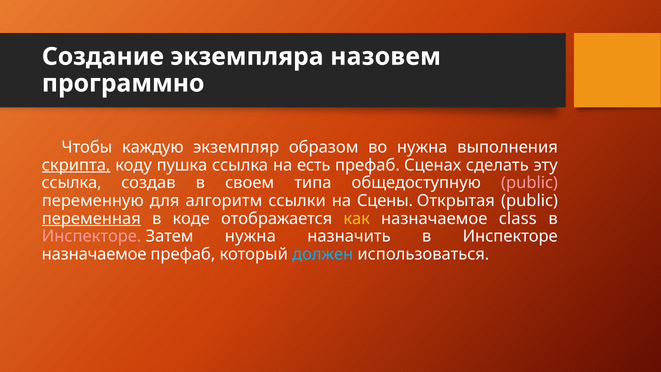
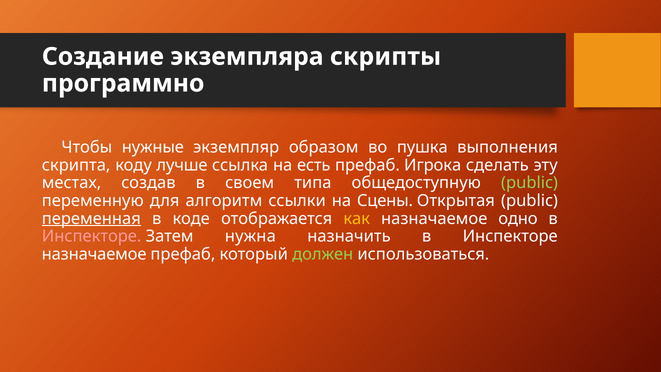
назовем: назовем -> скрипты (386, 57)
каждую: каждую -> нужные (153, 147)
во нужна: нужна -> пушка (422, 147)
скрипта underline: present -> none (76, 165)
пушка: пушка -> лучше (182, 165)
Сценах: Сценах -> Игрока (433, 165)
ссылка: ссылка -> местах (72, 183)
public colour: pink -> light green (529, 183)
class: class -> одно (518, 218)
должен colour: light blue -> light green (323, 254)
